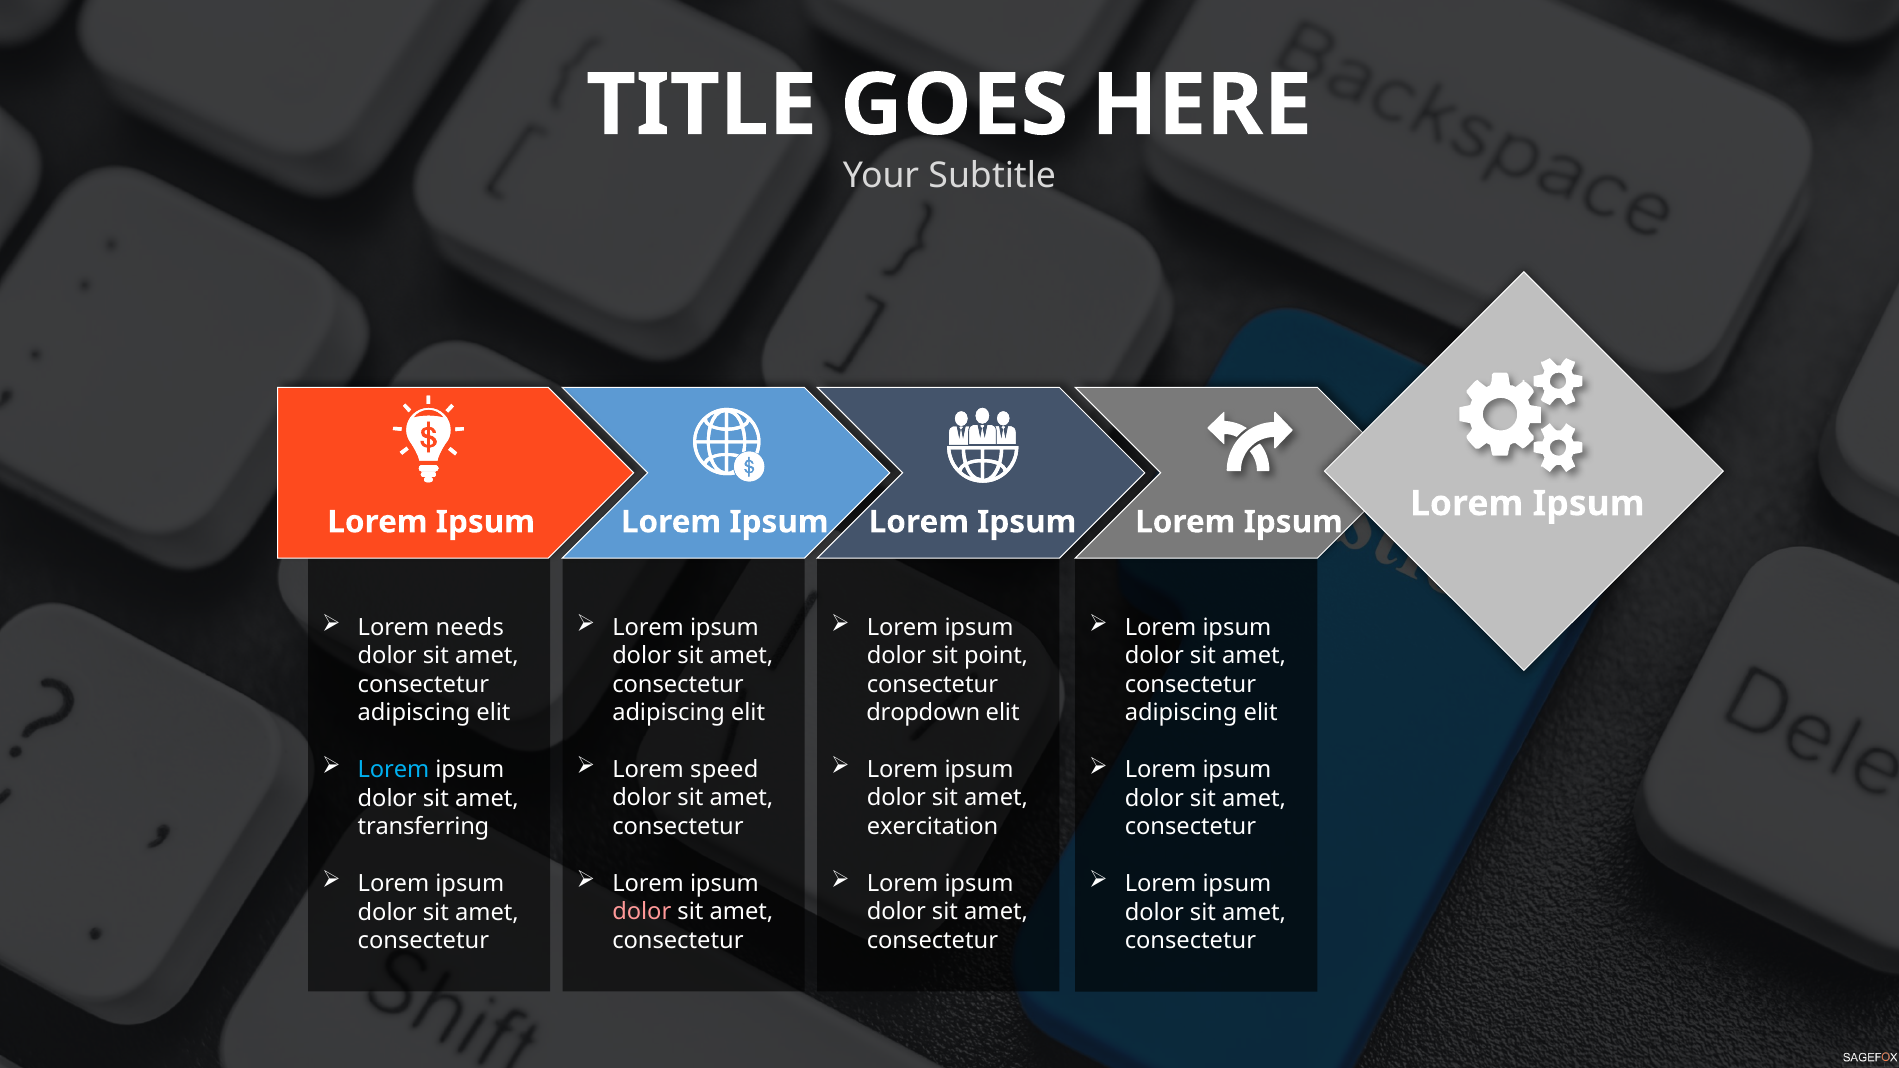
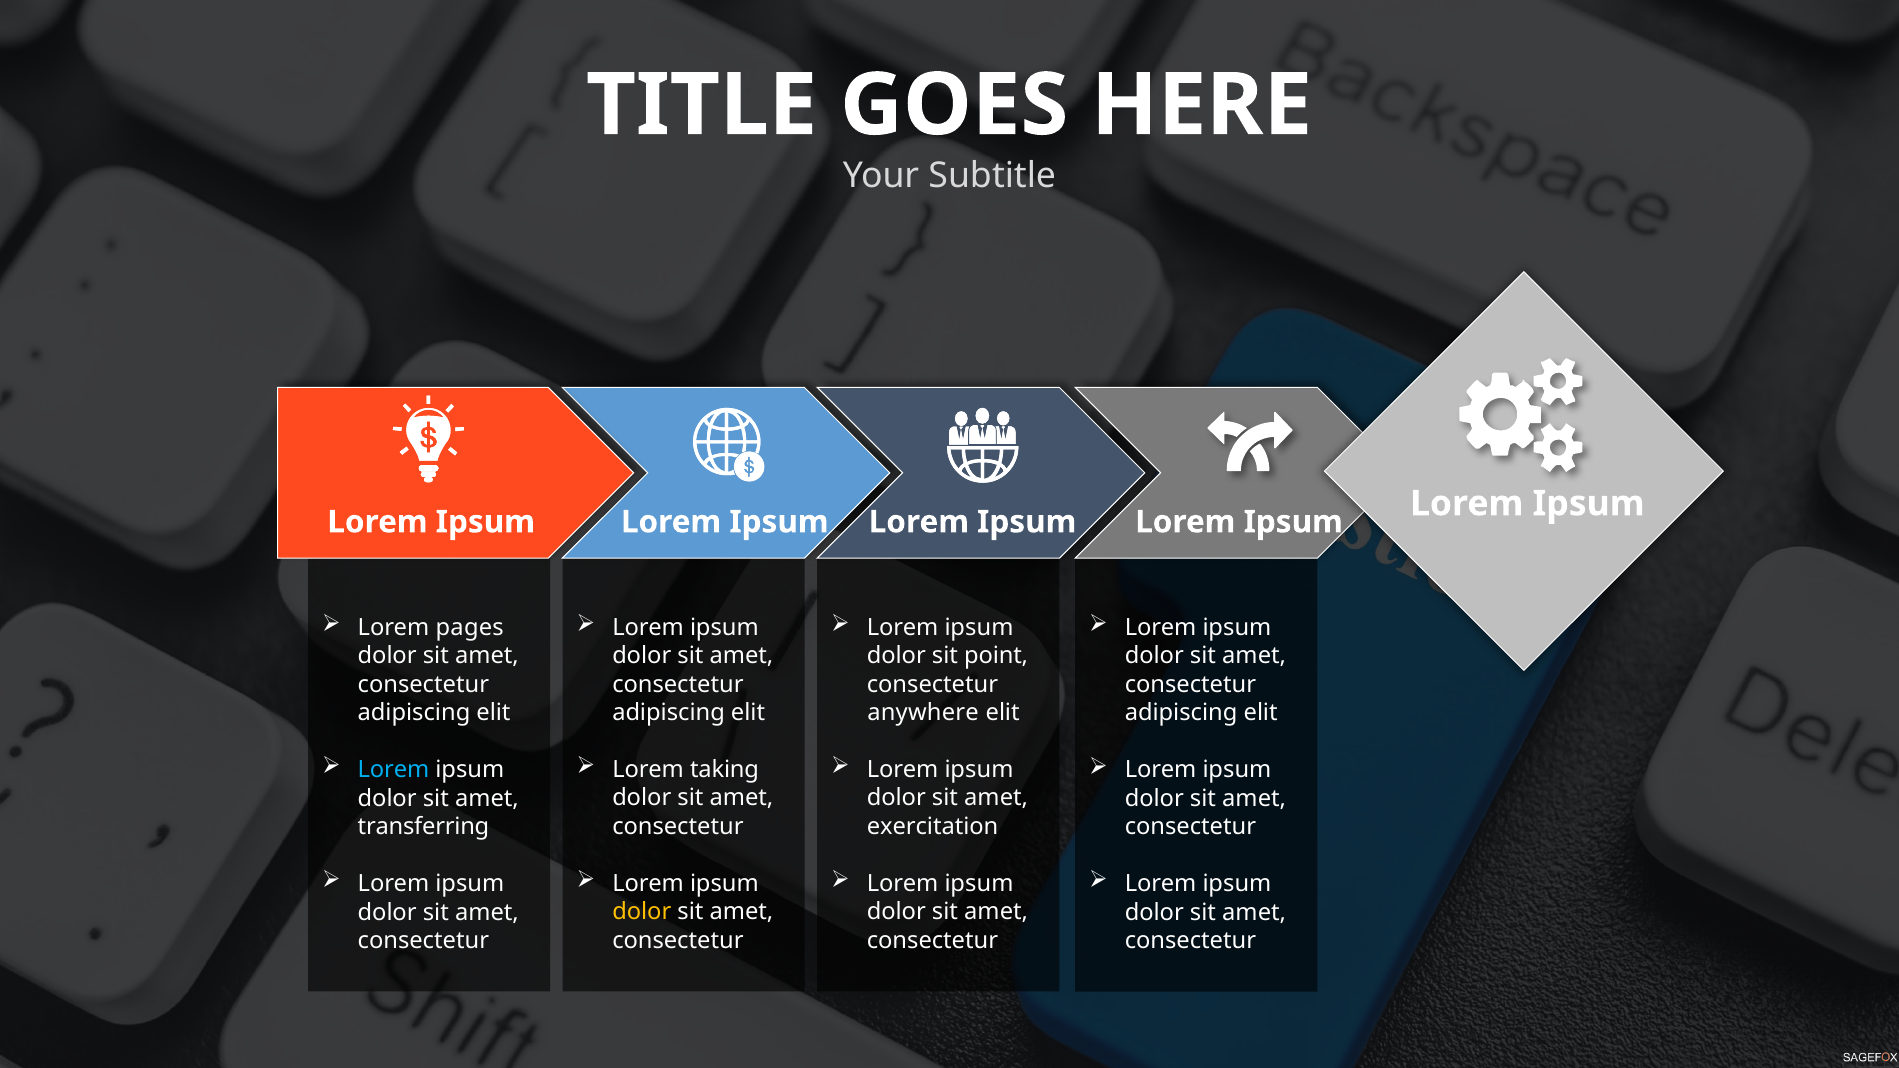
needs: needs -> pages (470, 628)
dropdown: dropdown -> anywhere (923, 713)
speed: speed -> taking (725, 770)
dolor colour: pink -> yellow (642, 912)
